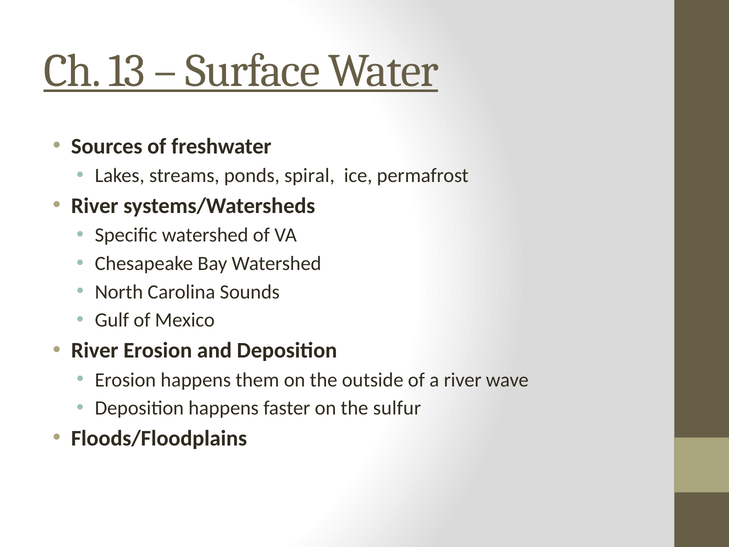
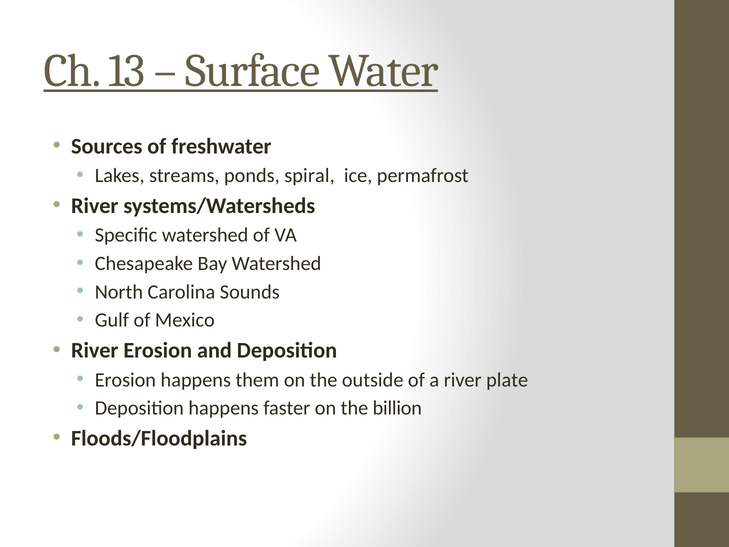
wave: wave -> plate (507, 380)
sulfur: sulfur -> billion (397, 408)
